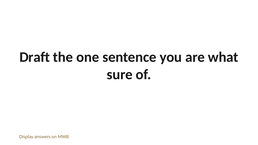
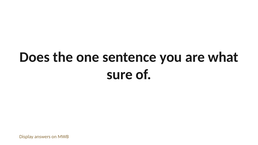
Draft: Draft -> Does (35, 57)
